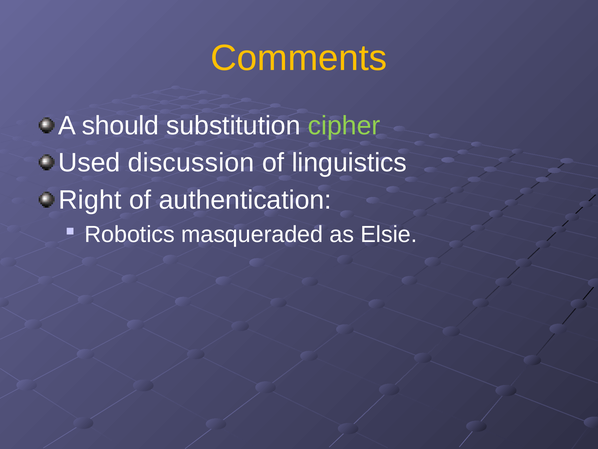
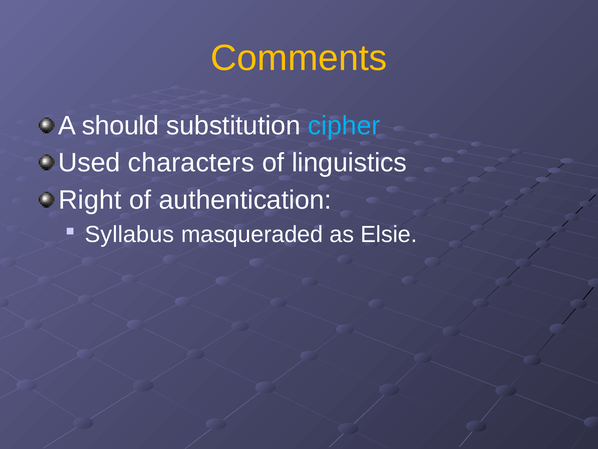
cipher colour: light green -> light blue (344, 125)
discussion: discussion -> characters (191, 163)
Robotics: Robotics -> Syllabus (130, 234)
